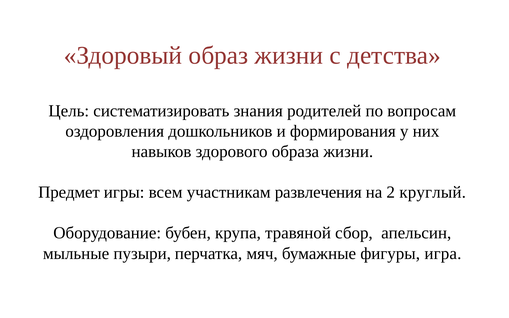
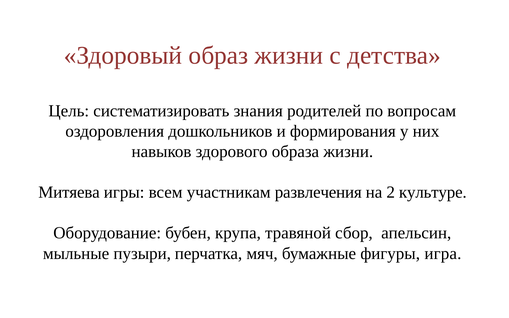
Предмет: Предмет -> Митяева (69, 192)
круглый: круглый -> культуре (433, 192)
